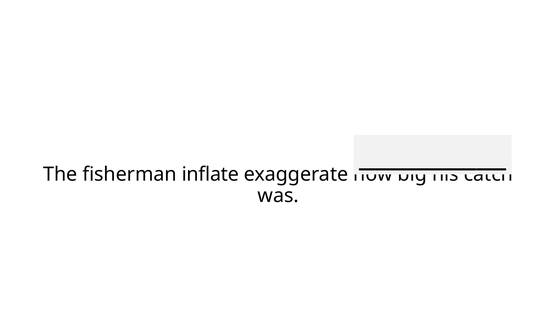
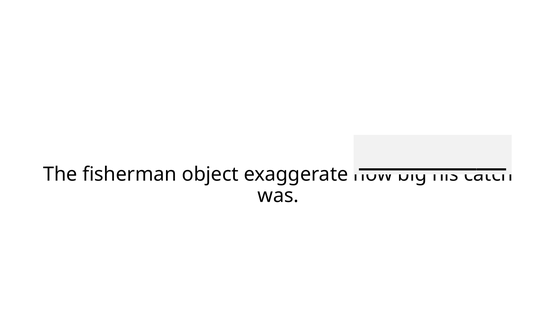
inflate: inflate -> object (210, 175)
